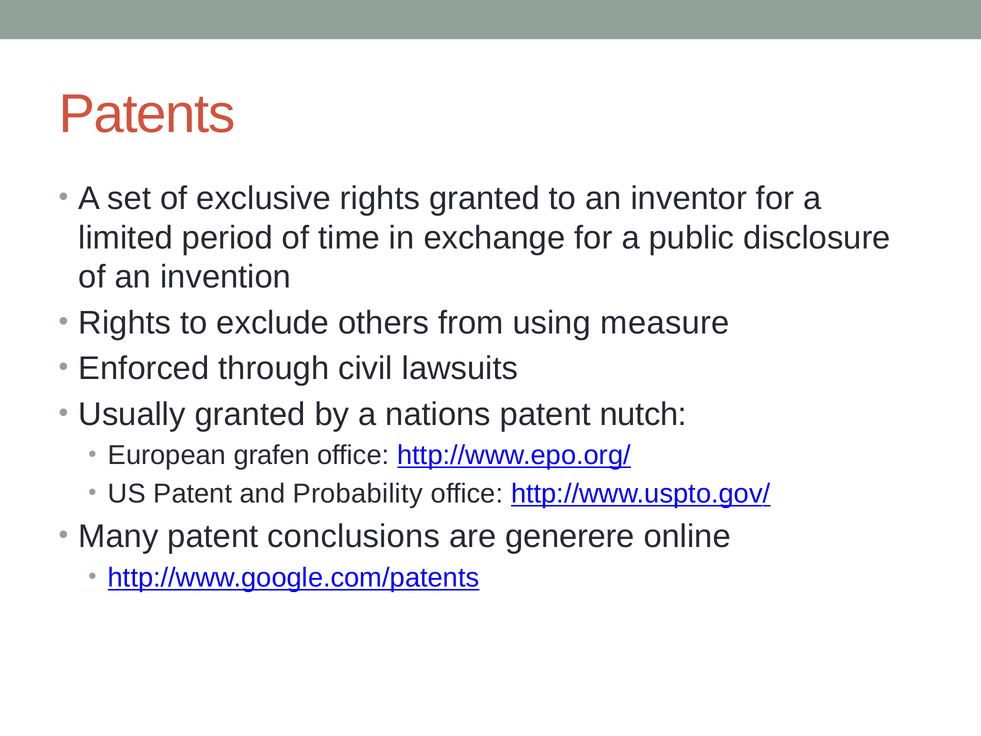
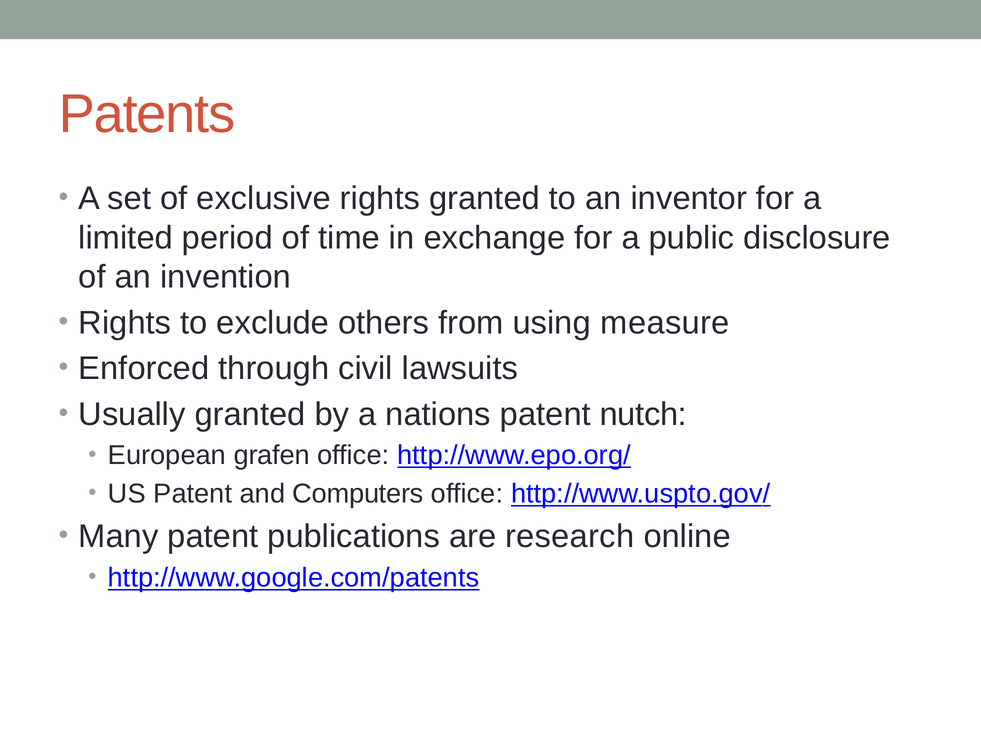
Probability: Probability -> Computers (358, 493)
conclusions: conclusions -> publications (354, 536)
generere: generere -> research (570, 536)
